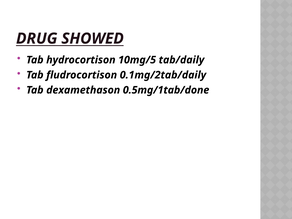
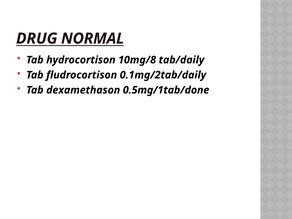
SHOWED: SHOWED -> NORMAL (93, 39)
10mg/5: 10mg/5 -> 10mg/8 (137, 60)
